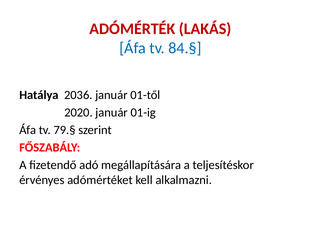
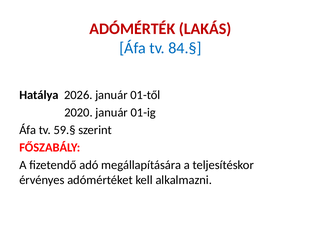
2036: 2036 -> 2026 (78, 95)
79.§: 79.§ -> 59.§ (65, 130)
